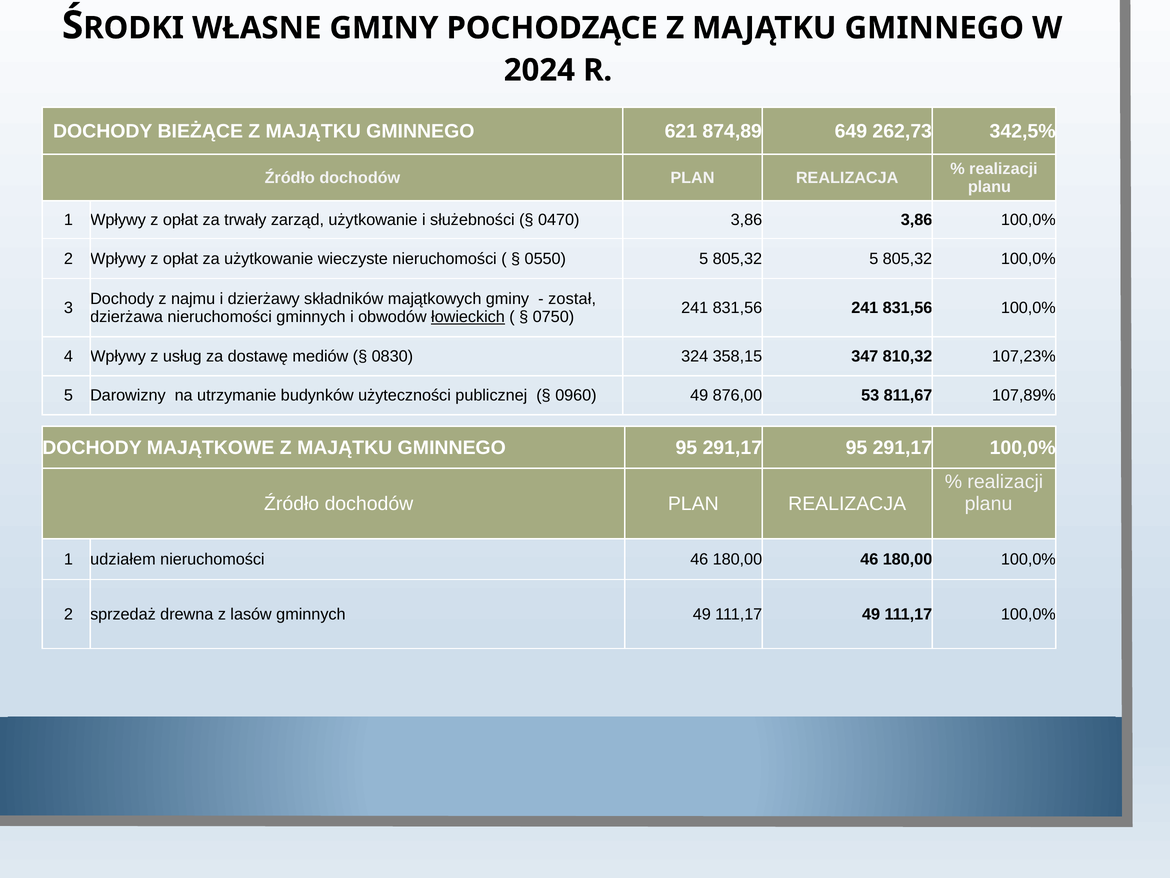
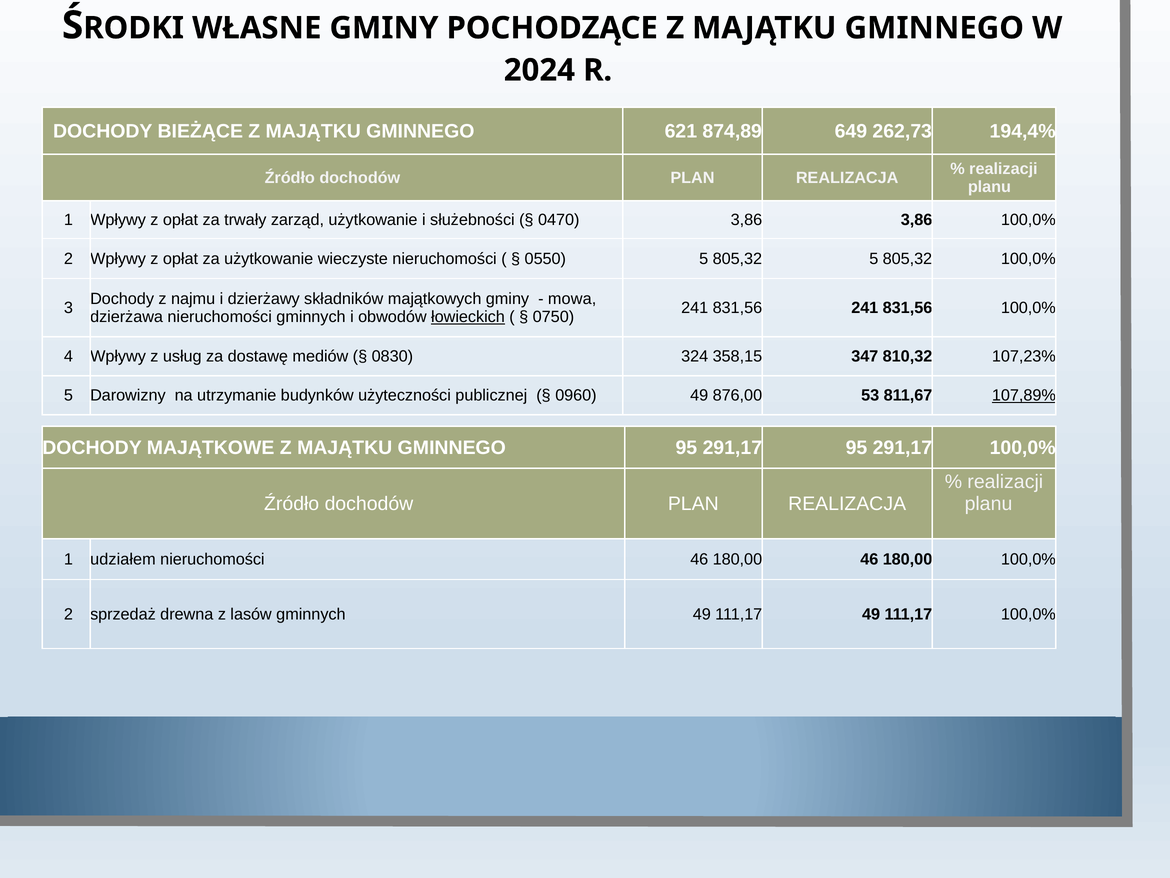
342,5%: 342,5% -> 194,4% (1023, 131)
został: został -> mowa (572, 299)
107,89% underline: none -> present (1024, 395)
